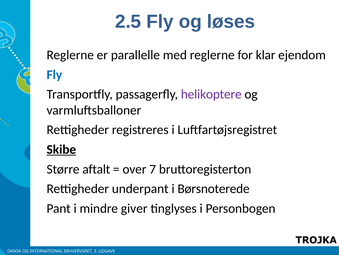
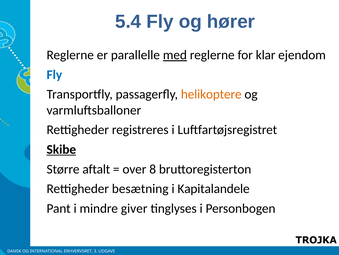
2.5: 2.5 -> 5.4 (128, 21)
løses: løses -> hører (231, 21)
med underline: none -> present (175, 55)
helikoptere colour: purple -> orange (211, 94)
7: 7 -> 8 (153, 169)
underpant: underpant -> besætning (140, 188)
Børsnoterede: Børsnoterede -> Kapitalandele (214, 188)
